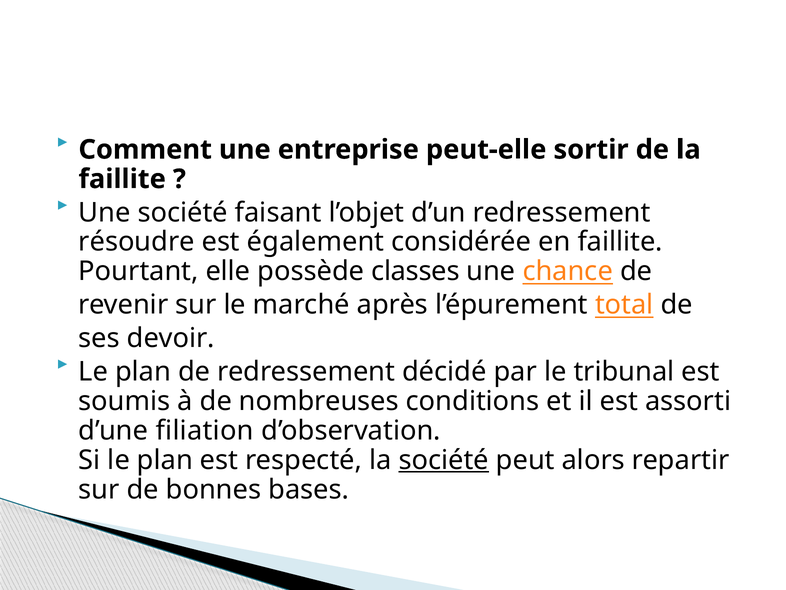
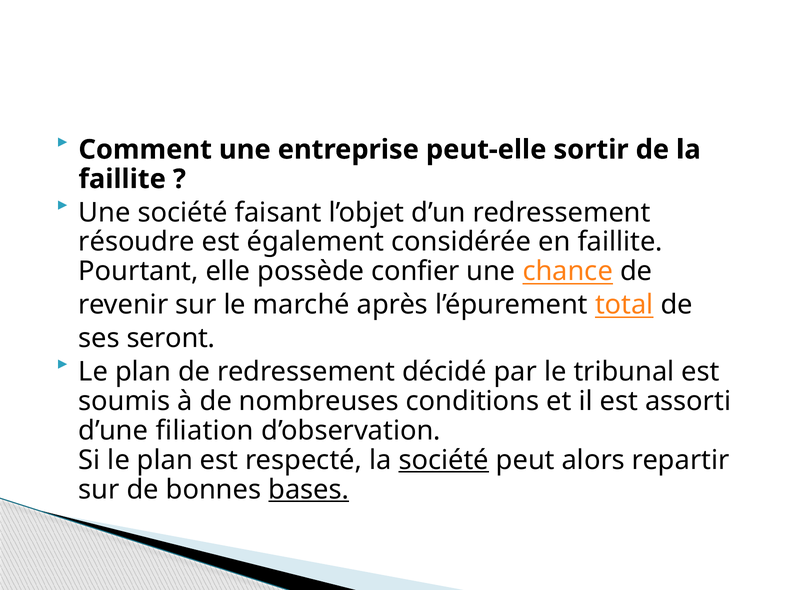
classes: classes -> confier (415, 271)
devoir: devoir -> seront (171, 338)
bases underline: none -> present (309, 489)
